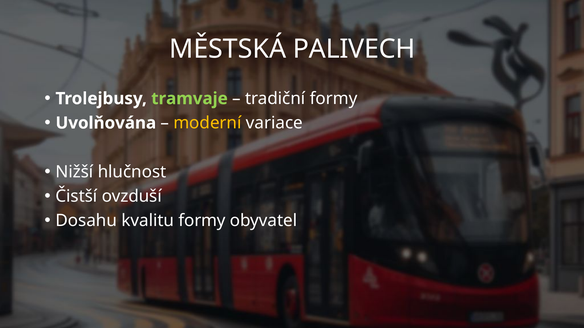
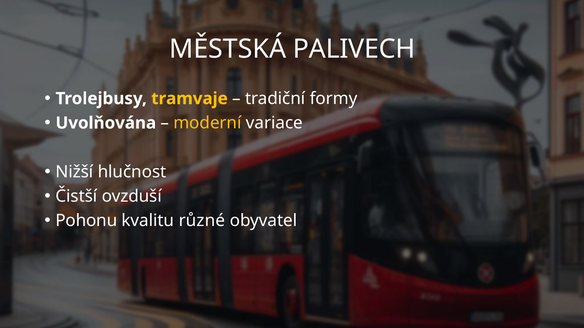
tramvaje colour: light green -> yellow (189, 99)
Dosahu: Dosahu -> Pohonu (86, 221)
kvalitu formy: formy -> různé (202, 221)
